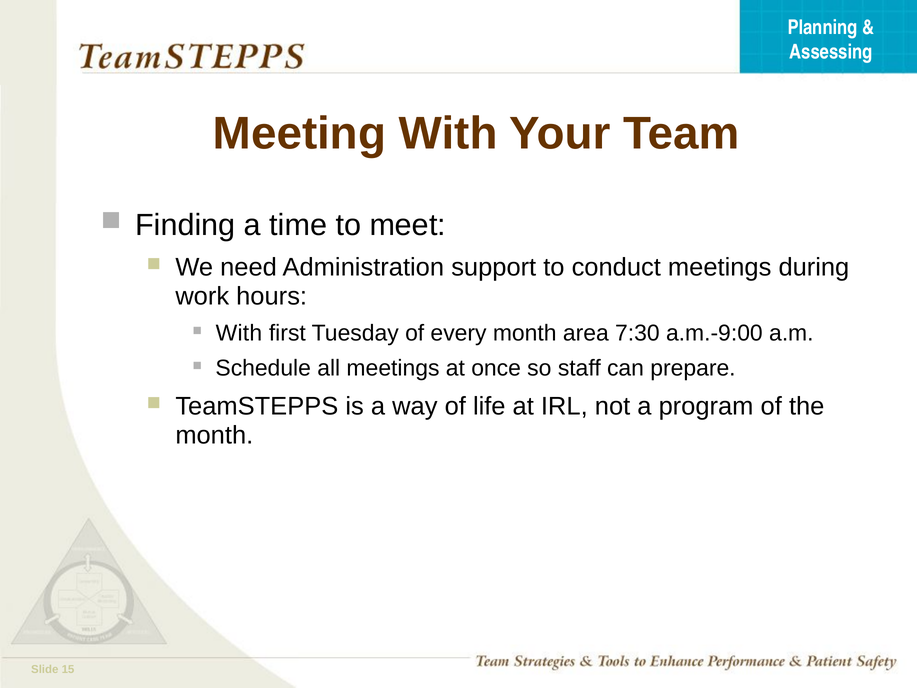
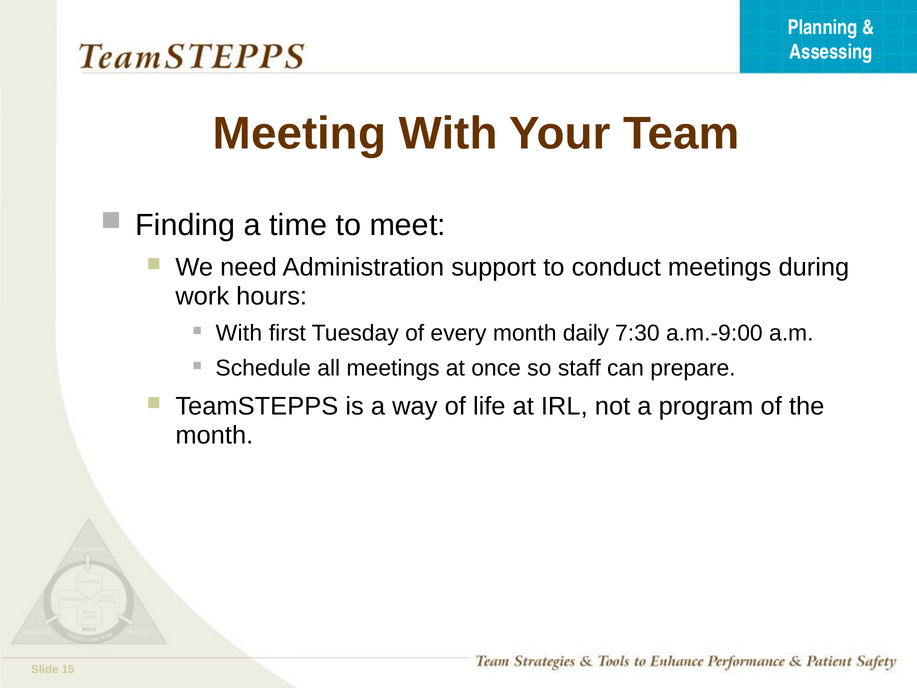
area: area -> daily (586, 333)
